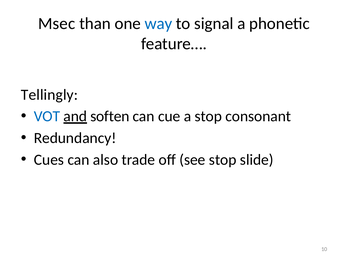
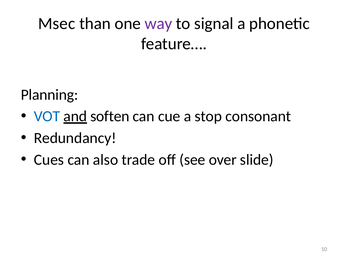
way colour: blue -> purple (158, 24)
Tellingly: Tellingly -> Planning (50, 95)
see stop: stop -> over (223, 160)
